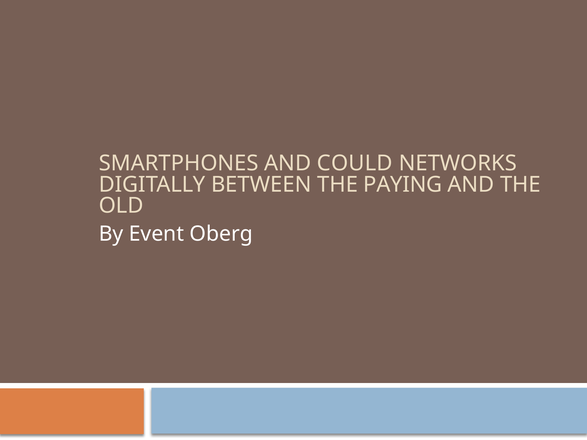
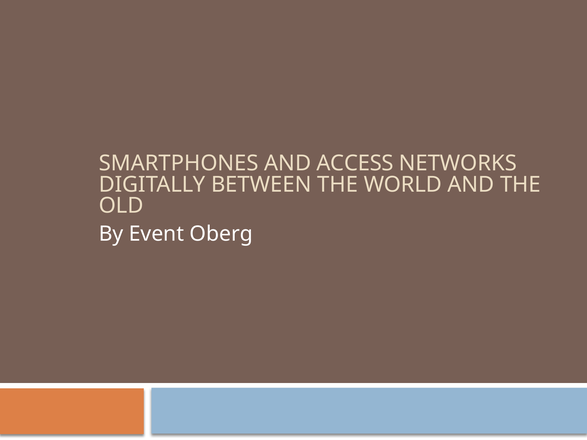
COULD: COULD -> ACCESS (355, 163)
PAYING: PAYING -> WORLD (403, 185)
